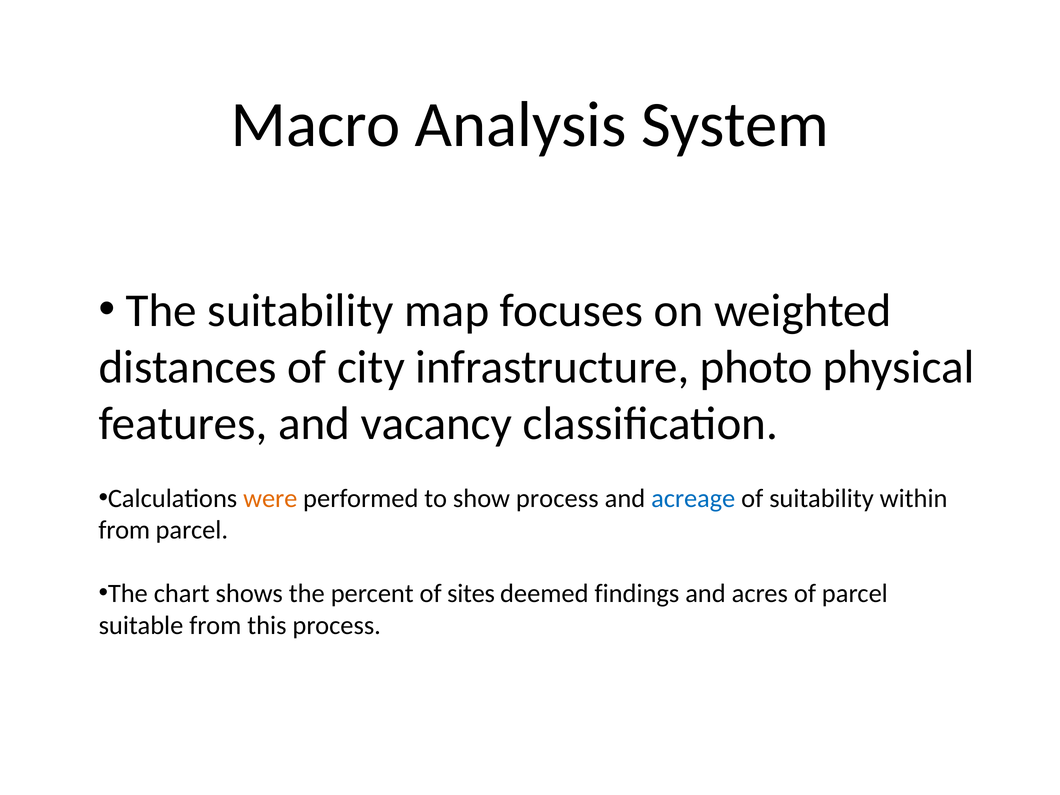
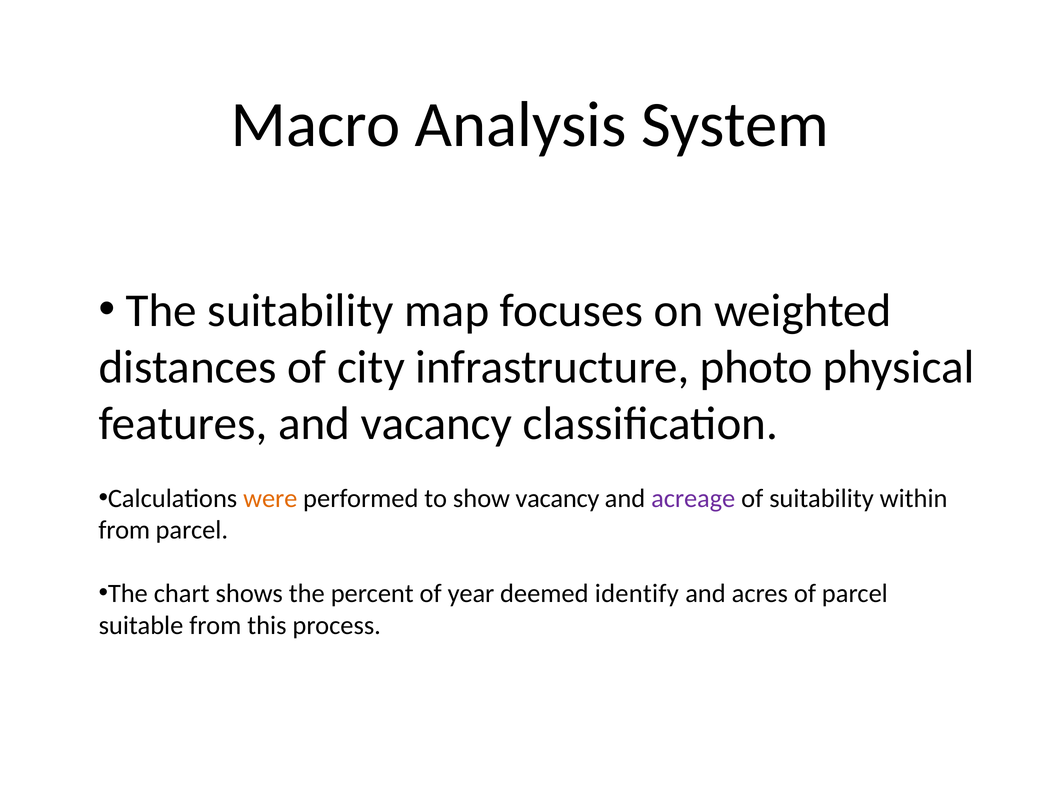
show process: process -> vacancy (557, 498)
acreage colour: blue -> purple (693, 498)
sites: sites -> year (471, 594)
findings: findings -> identify (637, 594)
